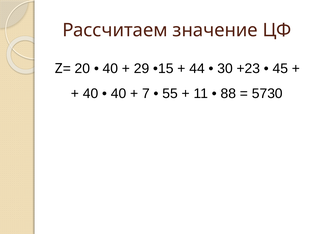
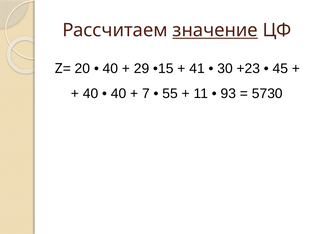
значение underline: none -> present (215, 30)
44: 44 -> 41 (197, 69)
88: 88 -> 93 (228, 94)
